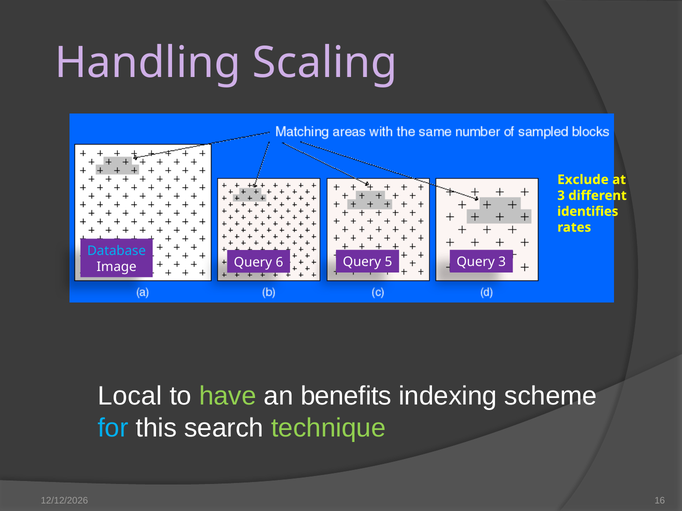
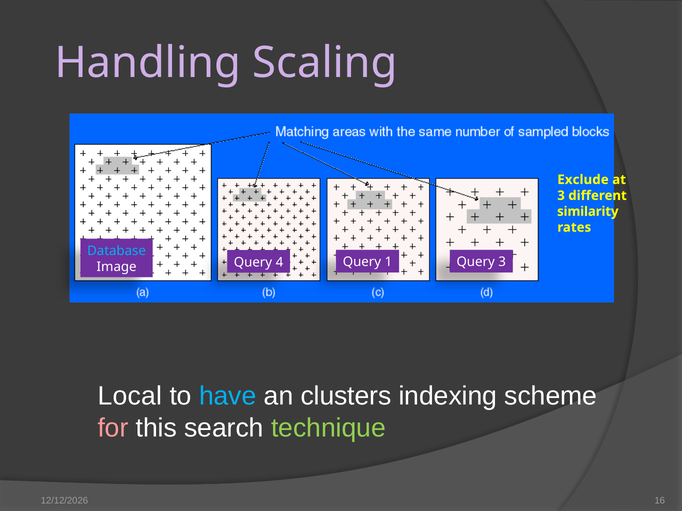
identifies: identifies -> similarity (588, 212)
6: 6 -> 4 (279, 263)
5: 5 -> 1 (388, 262)
have colour: light green -> light blue (228, 396)
benefits: benefits -> clusters (346, 396)
for colour: light blue -> pink (113, 428)
